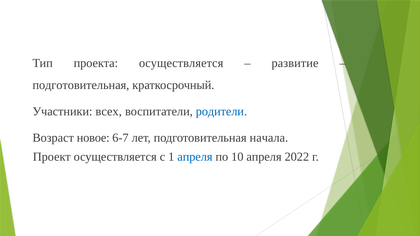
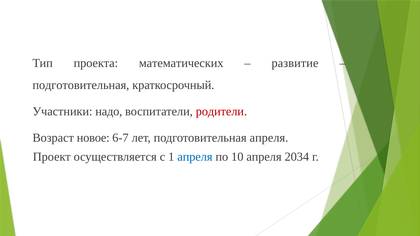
проекта осуществляется: осуществляется -> математических (181, 63)
всех: всех -> надо (109, 112)
родители colour: blue -> red (221, 112)
подготовительная начала: начала -> апреля (269, 138)
2022: 2022 -> 2034 (297, 157)
